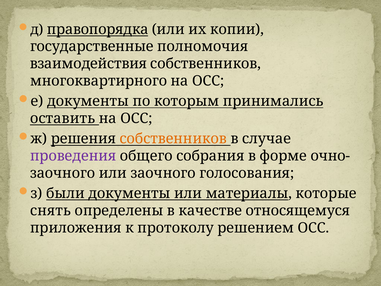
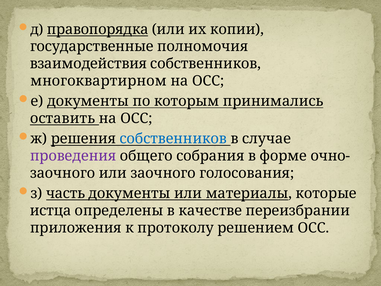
многоквартирного: многоквартирного -> многоквартирном (98, 81)
собственников colour: orange -> blue (173, 139)
были: были -> часть (66, 193)
снять: снять -> истца (51, 210)
относящемуся: относящемуся -> переизбрании (298, 210)
